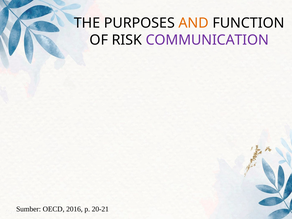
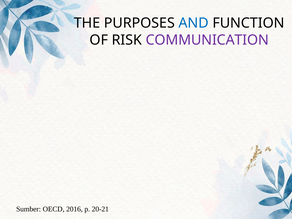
AND colour: orange -> blue (194, 23)
